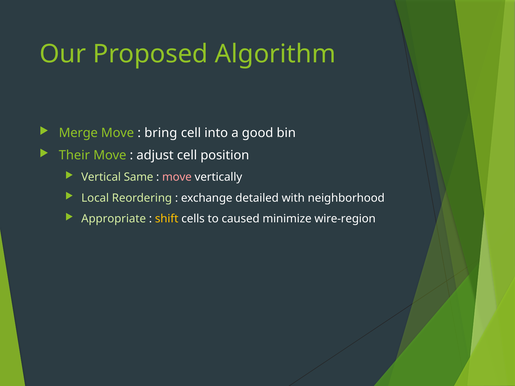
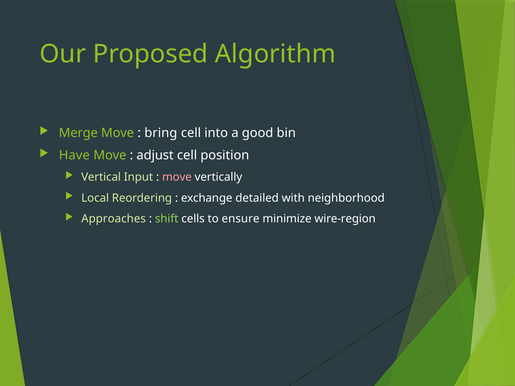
Their: Their -> Have (74, 156)
Same: Same -> Input (138, 177)
Appropriate: Appropriate -> Approaches (114, 219)
shift colour: yellow -> light green (167, 219)
caused: caused -> ensure (241, 219)
